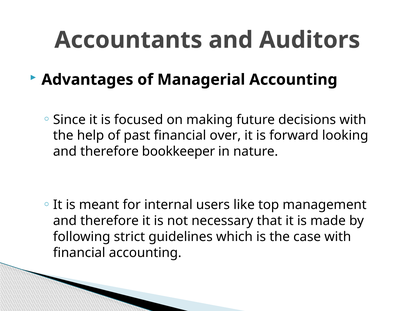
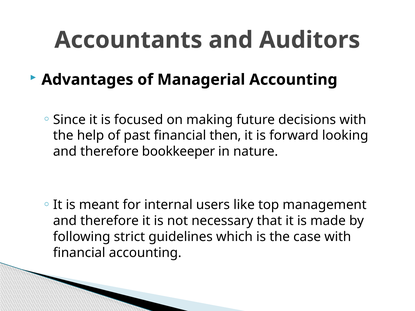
over: over -> then (225, 136)
